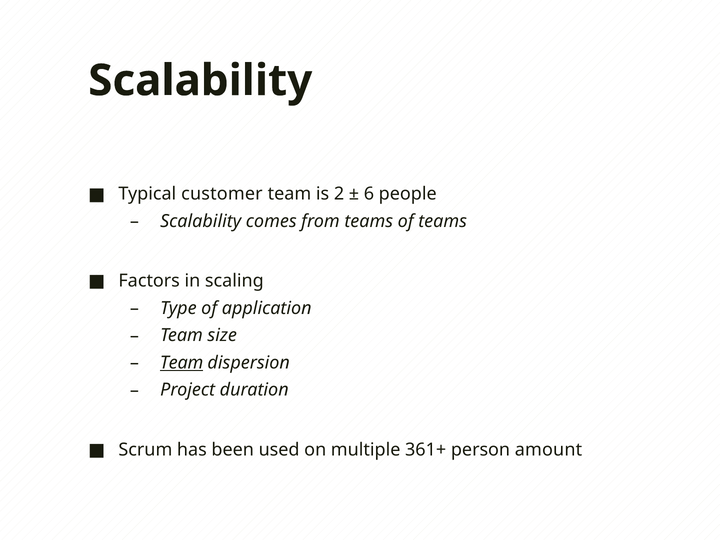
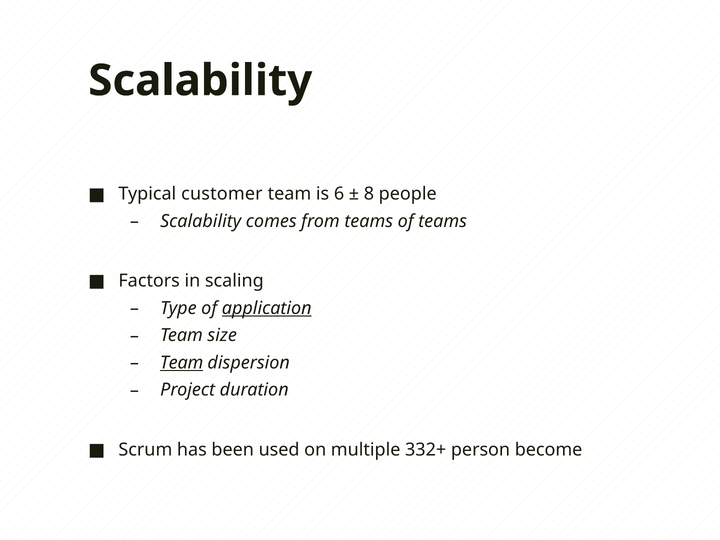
2: 2 -> 6 (339, 194)
6: 6 -> 8 (369, 194)
application underline: none -> present (267, 308)
361+: 361+ -> 332+ (426, 450)
amount: amount -> become (549, 450)
